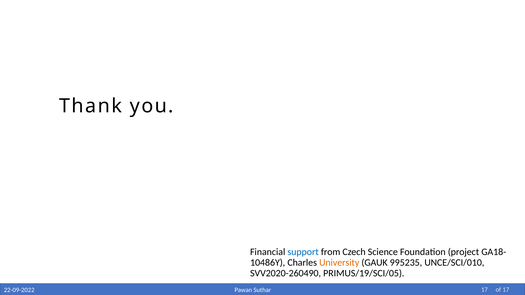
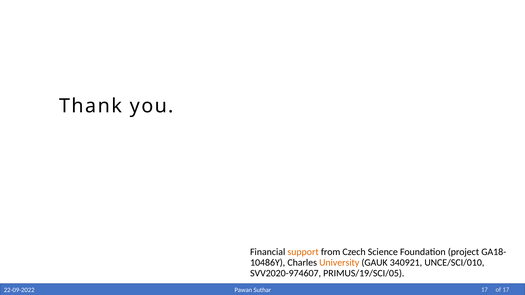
support colour: blue -> orange (303, 252)
995235: 995235 -> 340921 (406, 263)
SVV2020-260490: SVV2020-260490 -> SVV2020-974607 (286, 274)
